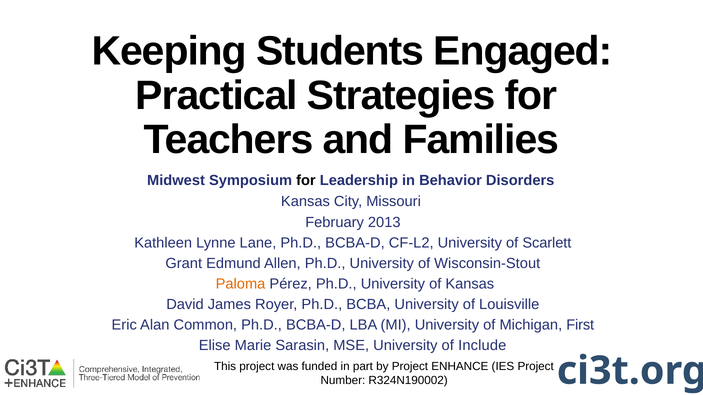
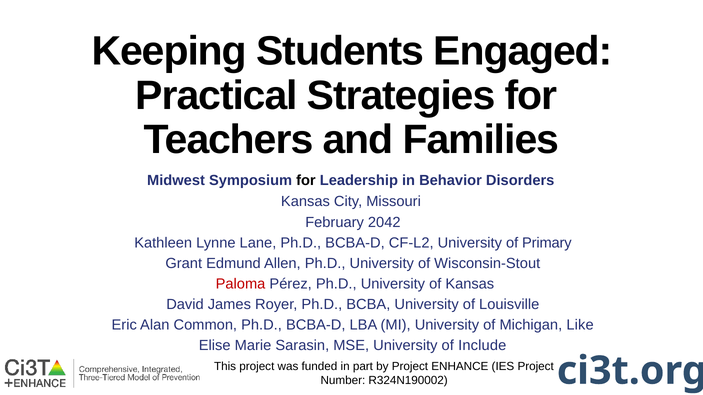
2013: 2013 -> 2042 (384, 223)
Scarlett: Scarlett -> Primary (547, 243)
Paloma colour: orange -> red (241, 284)
First: First -> Like (580, 325)
